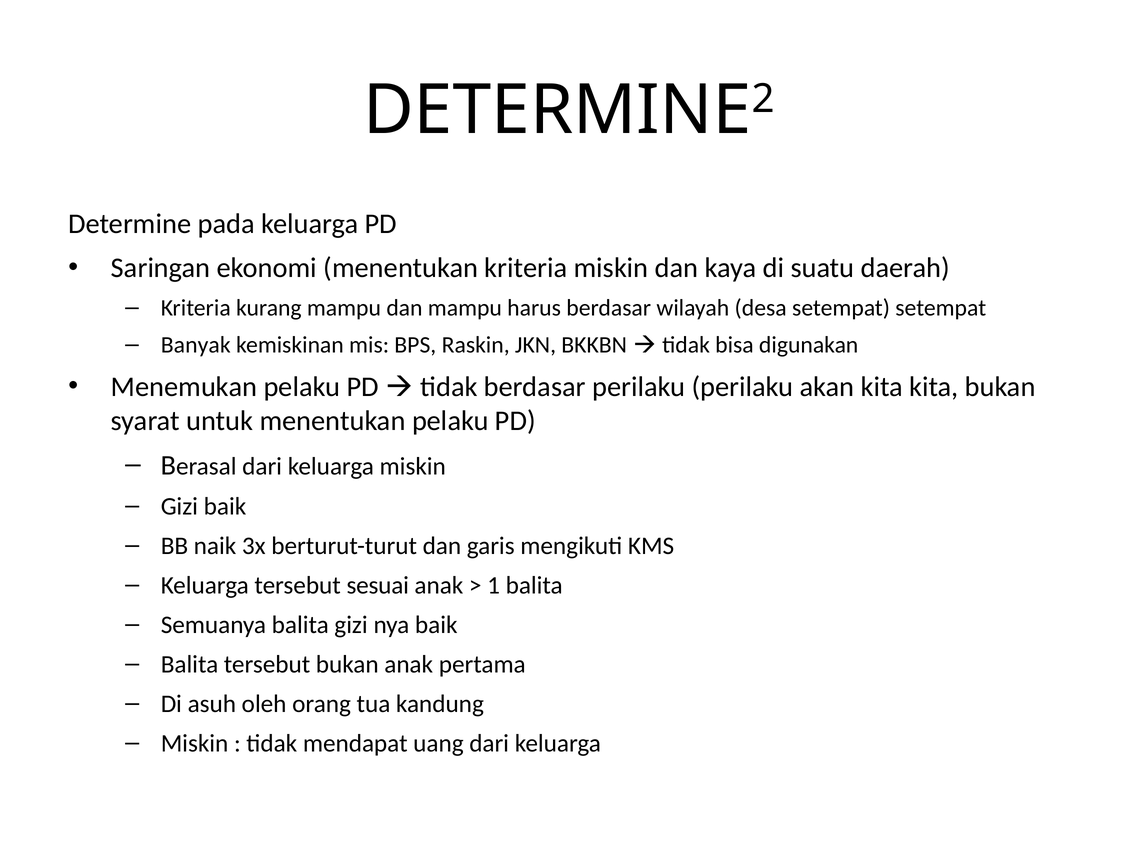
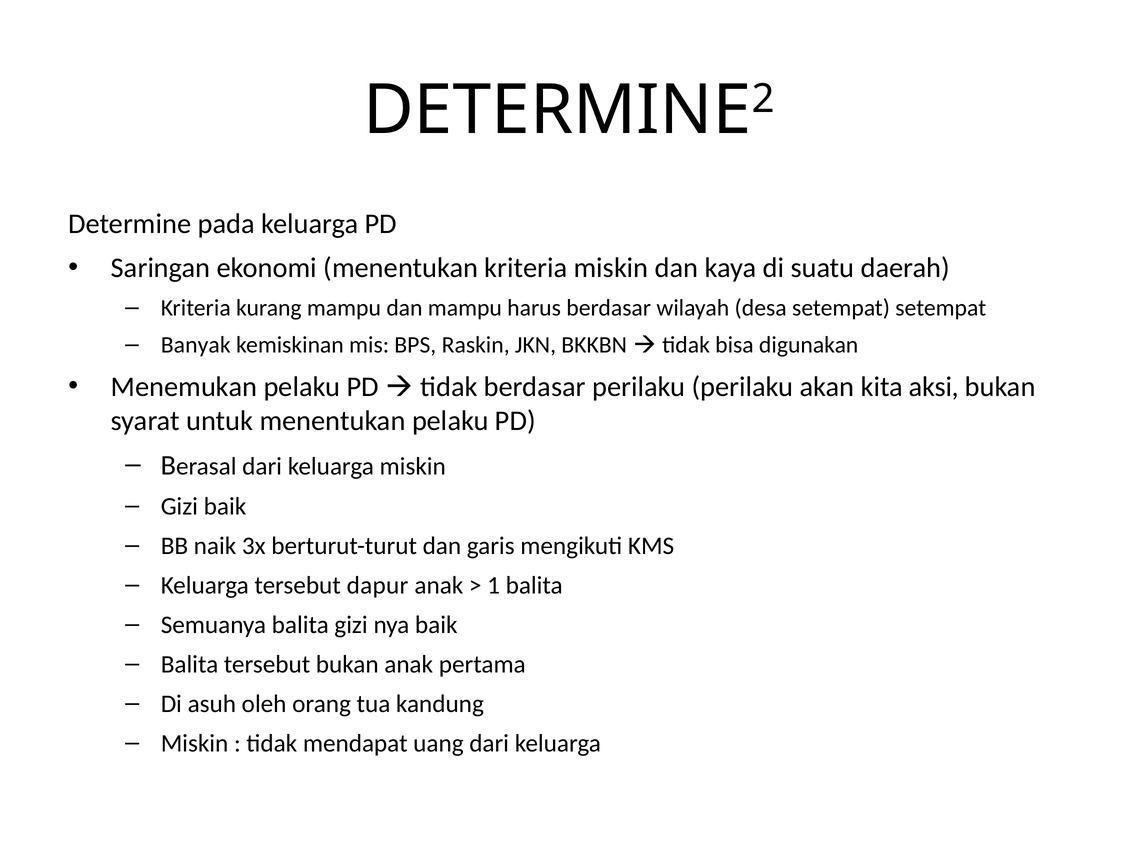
kita kita: kita -> aksi (934, 387)
sesuai: sesuai -> dapur (378, 586)
